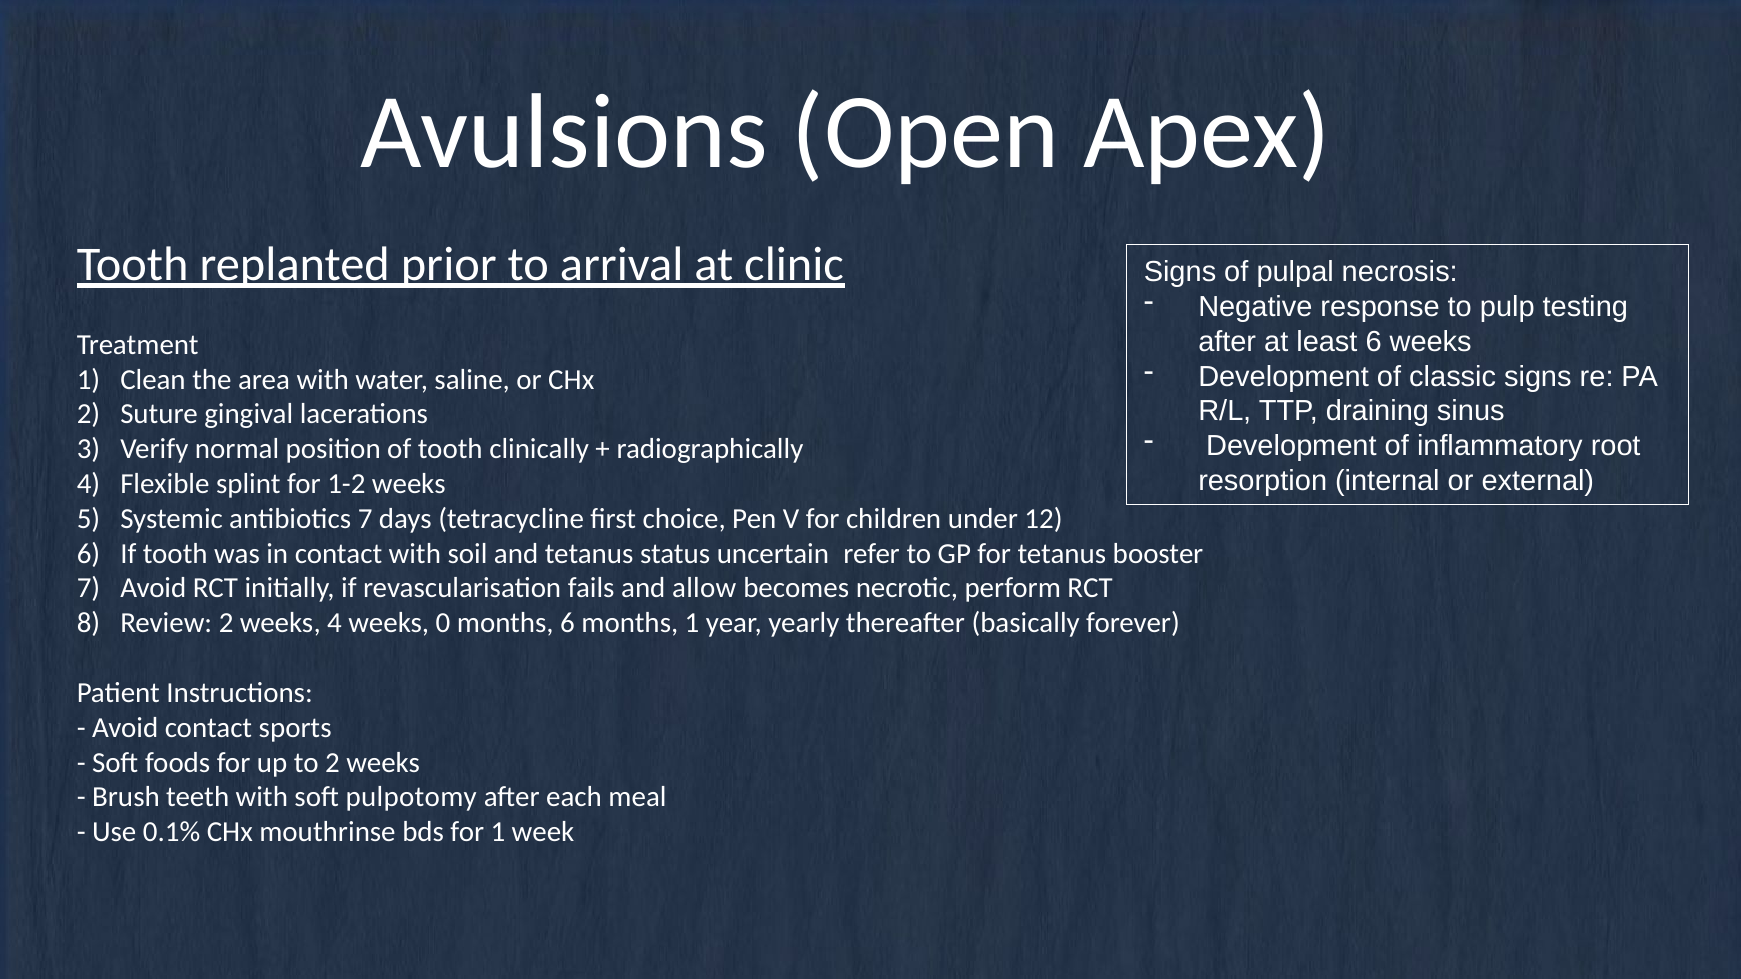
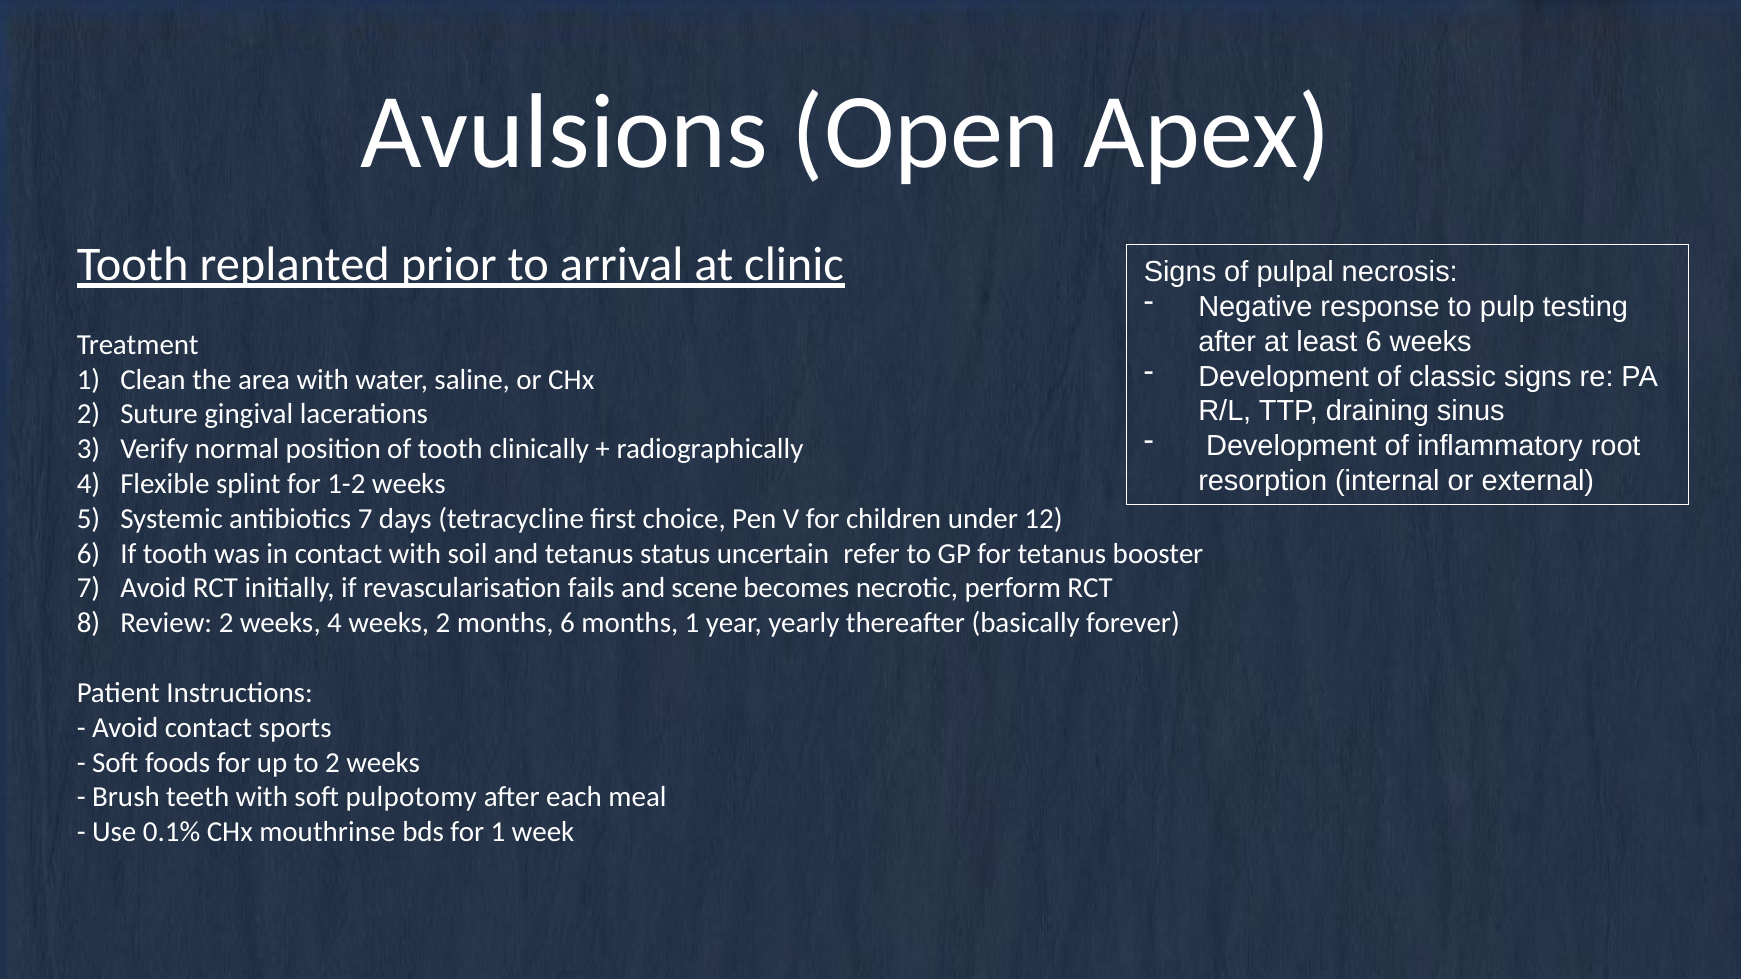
allow: allow -> scene (705, 589)
weeks 0: 0 -> 2 (443, 623)
